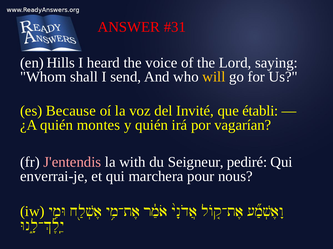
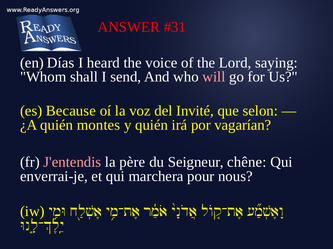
Hills: Hills -> Días (61, 63)
will colour: yellow -> pink (214, 77)
établi: établi -> selon (260, 111)
with: with -> père (132, 162)
pediré: pediré -> chêne (247, 162)
